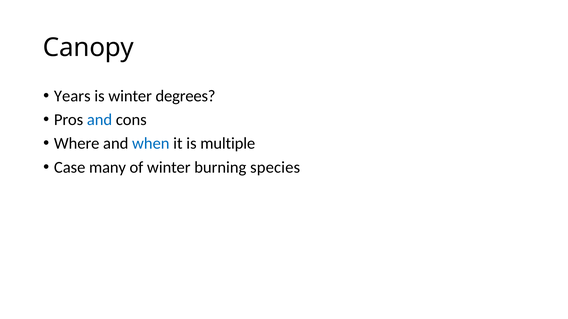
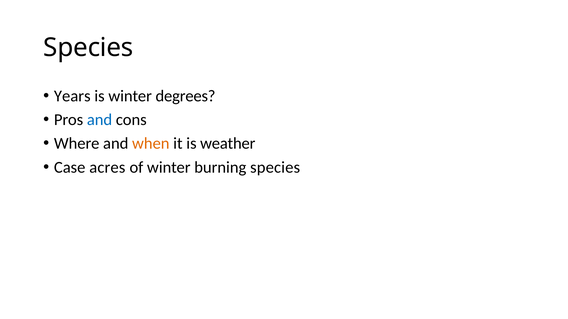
Canopy: Canopy -> Species (88, 48)
when colour: blue -> orange (151, 144)
multiple: multiple -> weather (228, 144)
many: many -> acres (107, 167)
